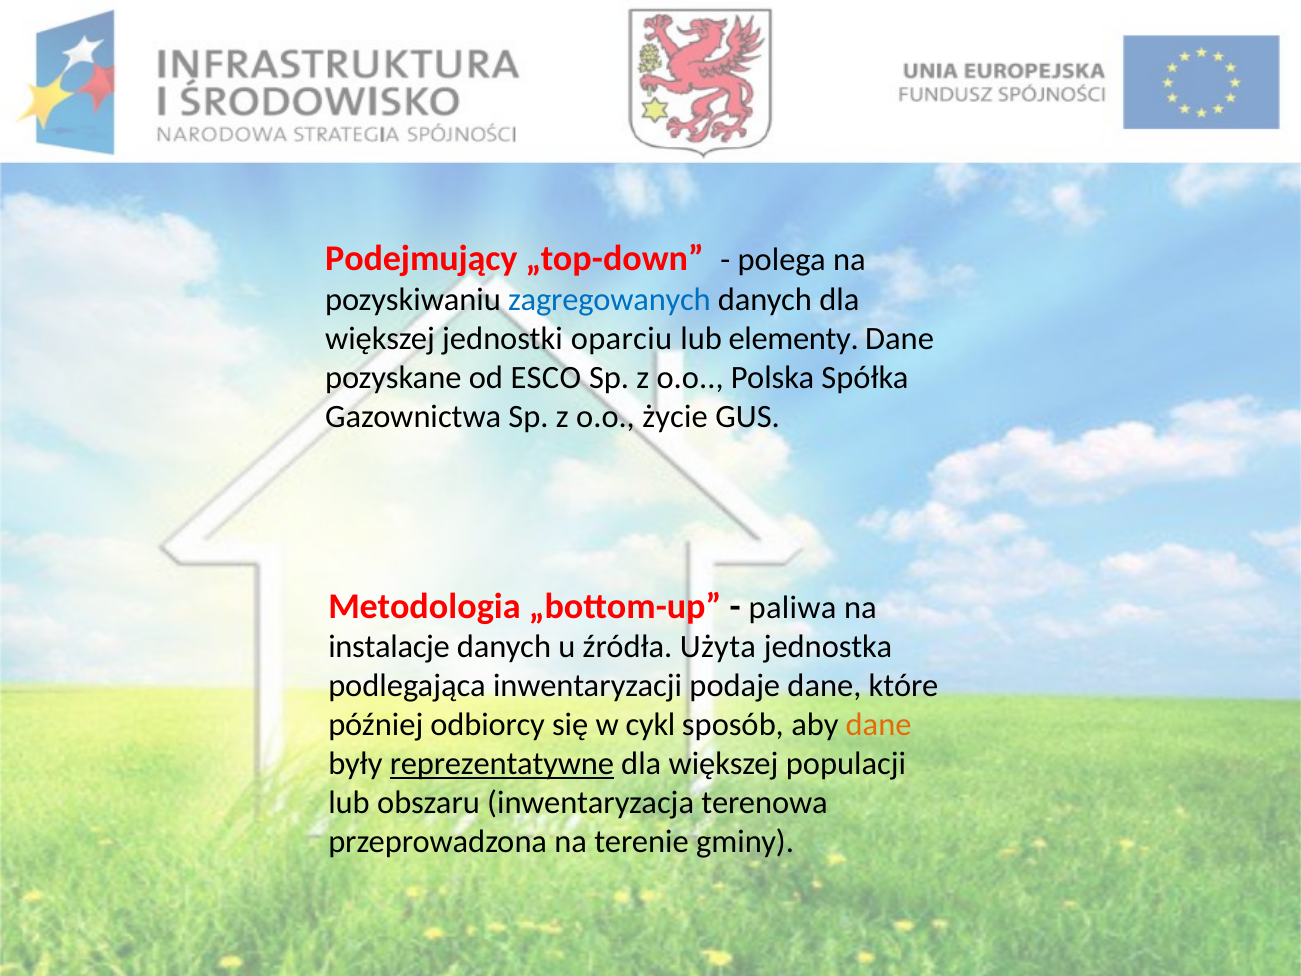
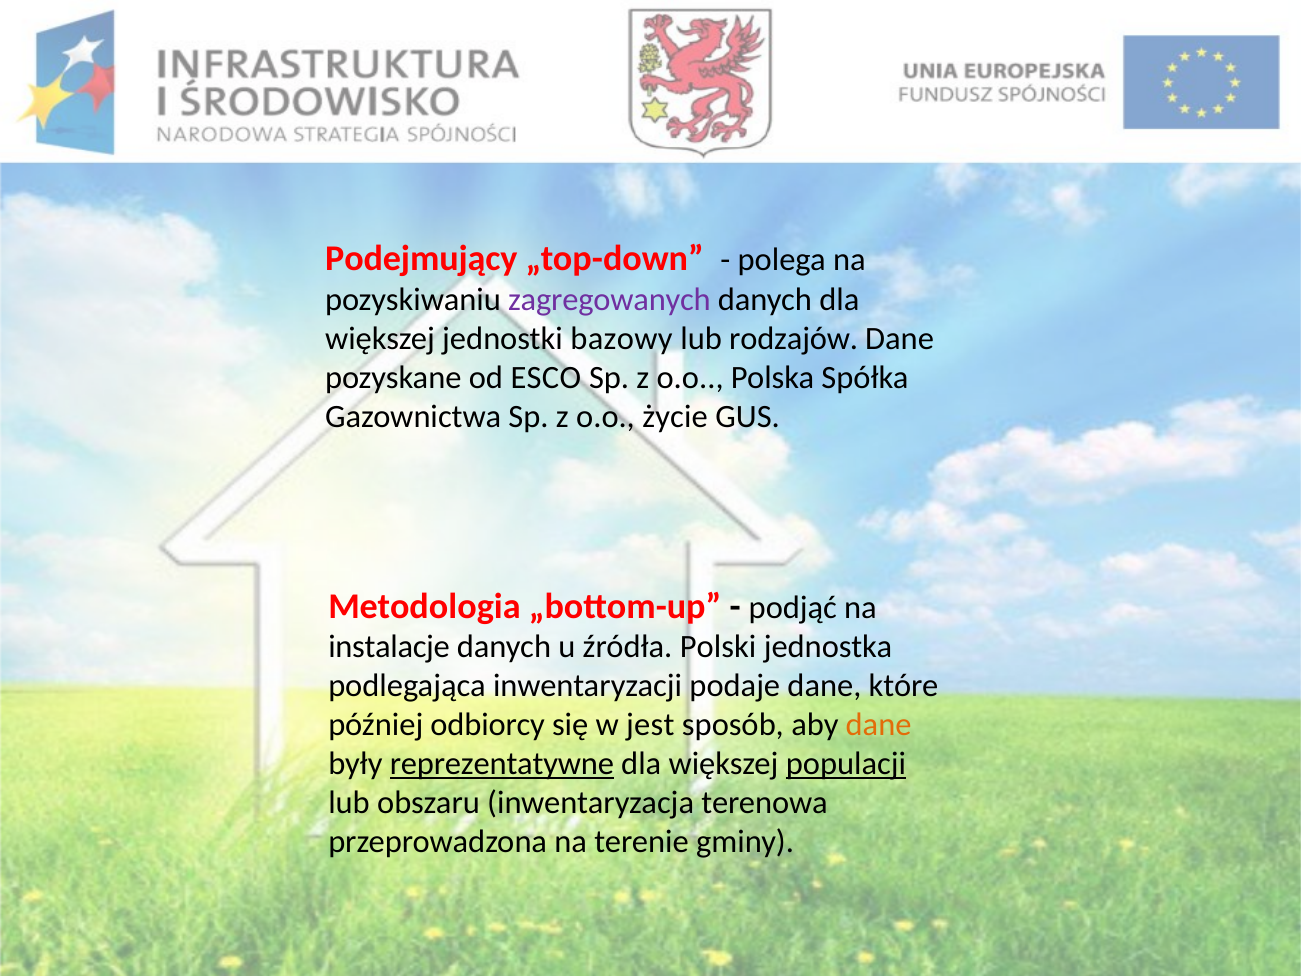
zagregowanych colour: blue -> purple (609, 300)
oparciu: oparciu -> bazowy (621, 339)
elementy: elementy -> rodzajów (794, 339)
paliwa: paliwa -> podjąć (793, 607)
Użyta: Użyta -> Polski (718, 647)
cykl: cykl -> jest (650, 725)
populacji underline: none -> present (846, 764)
